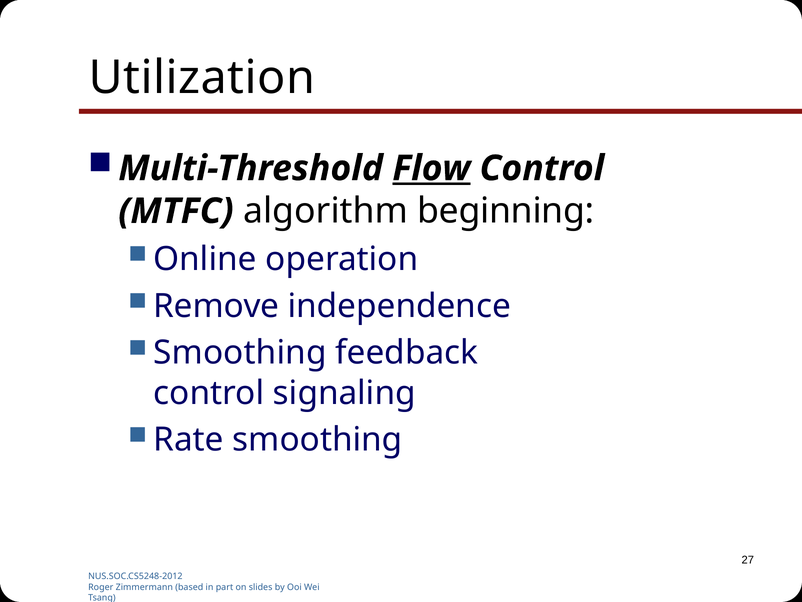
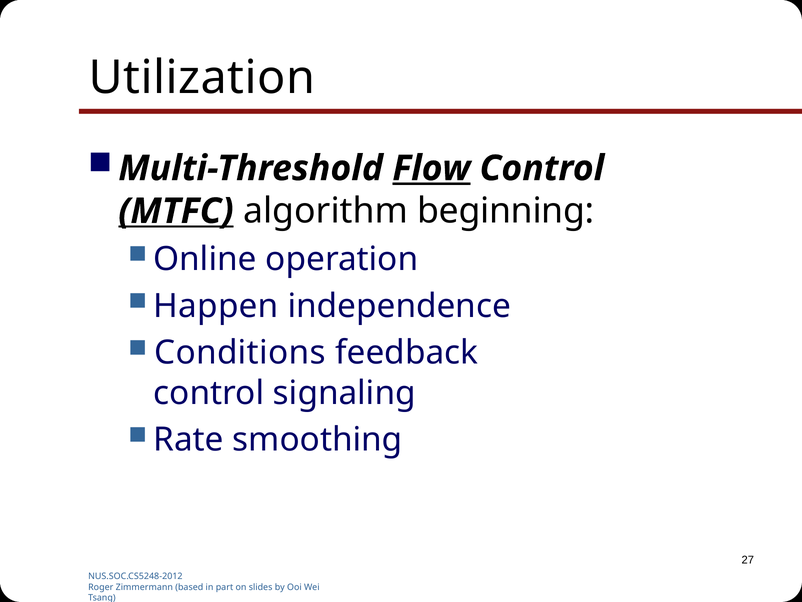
MTFC underline: none -> present (176, 211)
Remove: Remove -> Happen (216, 306)
Smoothing: Smoothing -> Conditions (240, 353)
